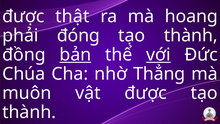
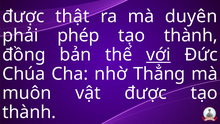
hoang: hoang -> duyên (191, 16)
đóng: đóng -> phép (78, 35)
bản underline: present -> none (75, 55)
